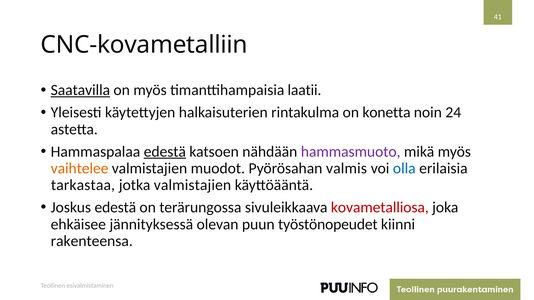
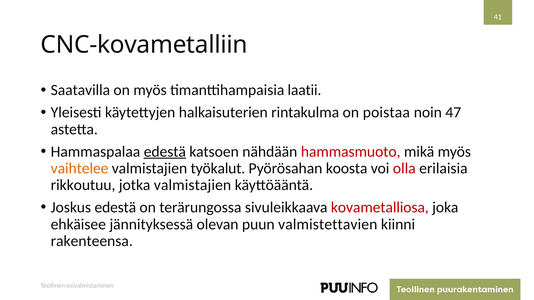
Saatavilla underline: present -> none (80, 90)
konetta: konetta -> poistaa (386, 113)
24: 24 -> 47 (453, 113)
hammasmuoto colour: purple -> red (351, 152)
muodot: muodot -> työkalut (218, 169)
valmis: valmis -> koosta (347, 169)
olla colour: blue -> red (404, 169)
tarkastaa: tarkastaa -> rikkoutuu (83, 185)
työstönopeudet: työstönopeudet -> valmistettavien (328, 224)
